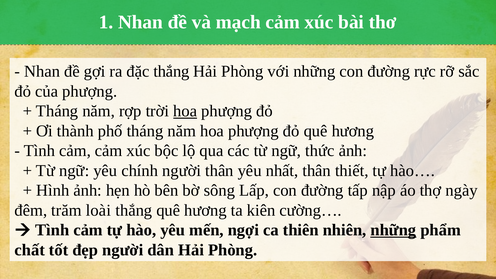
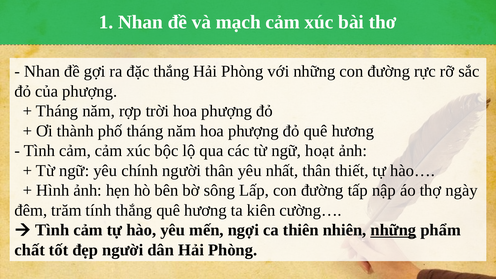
hoa underline: present -> none (185, 111)
thức: thức -> hoạt (320, 151)
loài: loài -> tính (98, 210)
